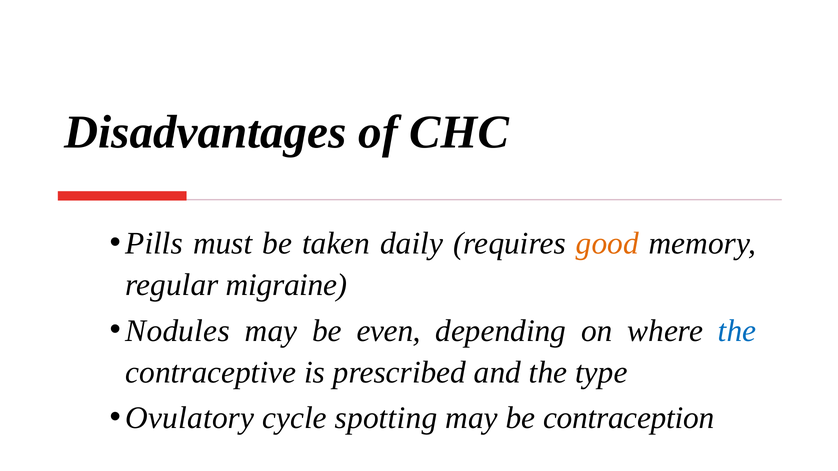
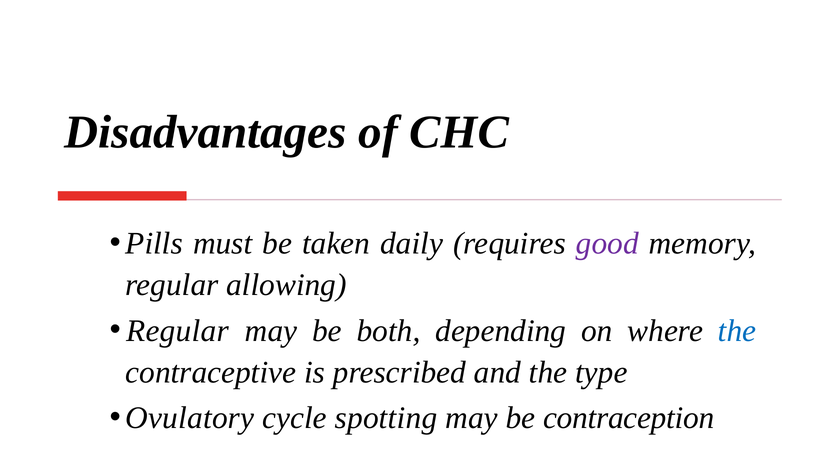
good colour: orange -> purple (607, 244)
migraine: migraine -> allowing (286, 285)
Nodules: Nodules -> Regular (178, 331)
even: even -> both (389, 331)
